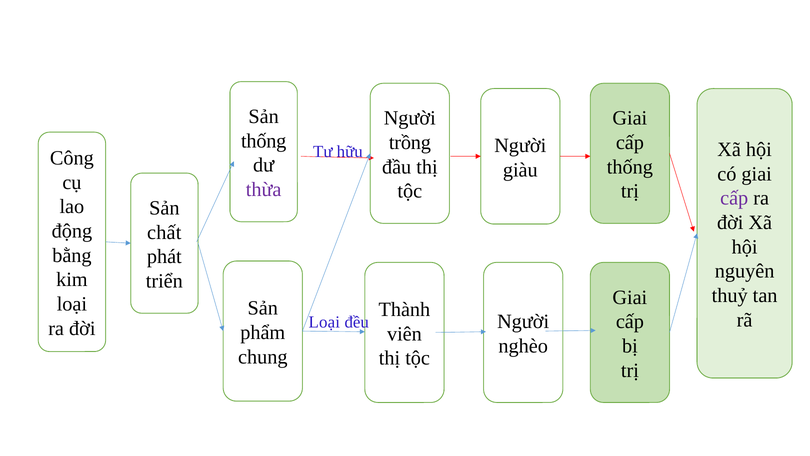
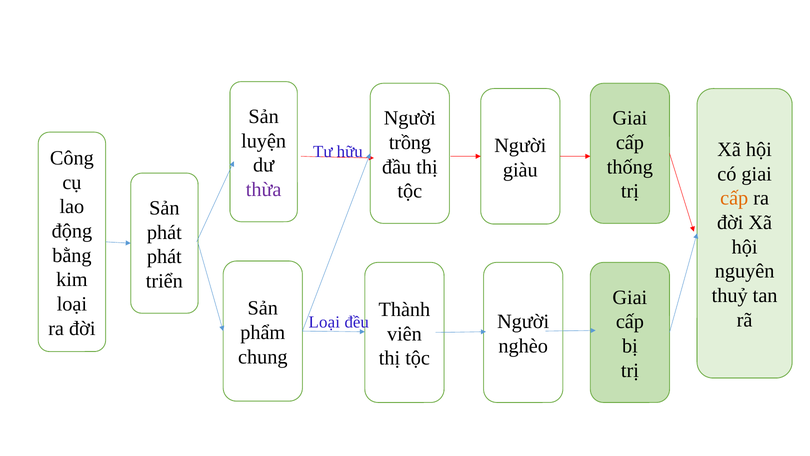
thống: thống -> luyện (264, 141)
cấp colour: purple -> orange (734, 198)
chất: chất -> phát (164, 232)
